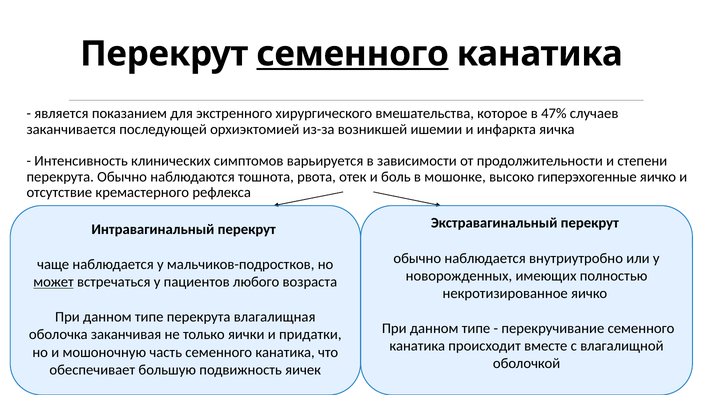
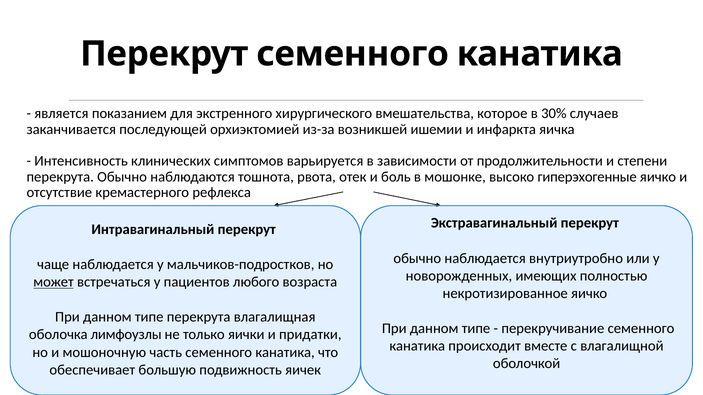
семенного underline: present -> none (353, 54)
47%: 47% -> 30% (554, 114)
заканчивая: заканчивая -> лимфоузлы (126, 335)
